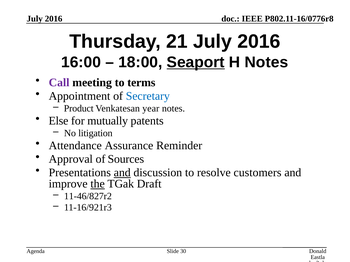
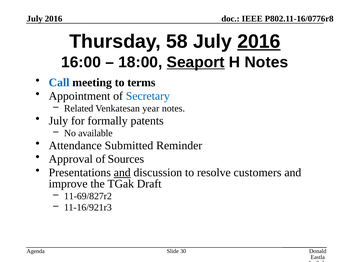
21: 21 -> 58 (177, 42)
2016 underline: none -> present (259, 42)
Call colour: purple -> blue (59, 83)
Product: Product -> Related (79, 109)
Else: Else -> July (58, 121)
mutually: mutually -> formally (108, 121)
litigation: litigation -> available (95, 133)
Assurance: Assurance -> Submitted (129, 146)
the underline: present -> none (98, 184)
11-46/827r2: 11-46/827r2 -> 11-69/827r2 (88, 196)
